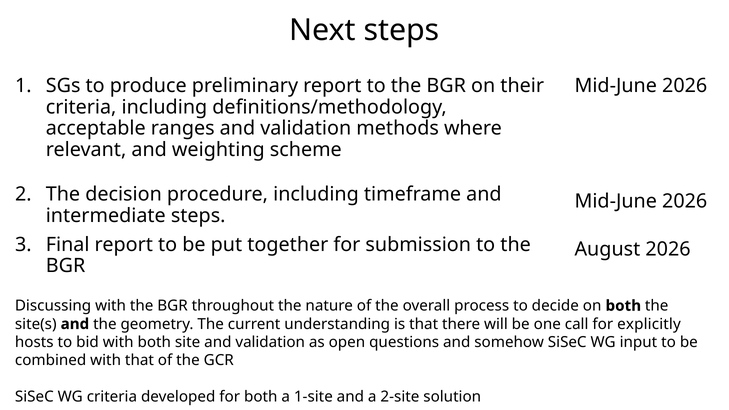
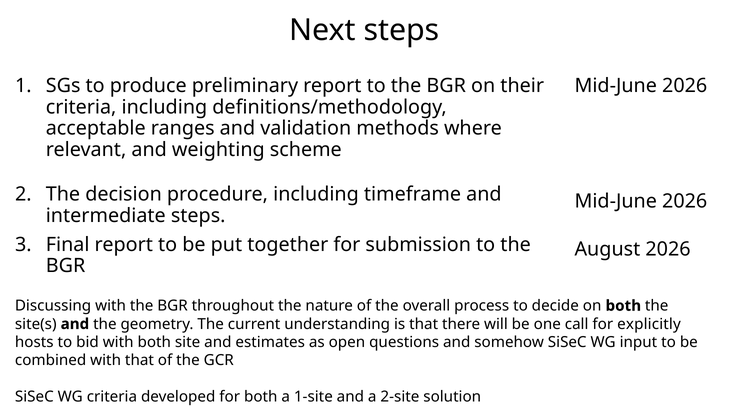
site and validation: validation -> estimates (270, 342)
